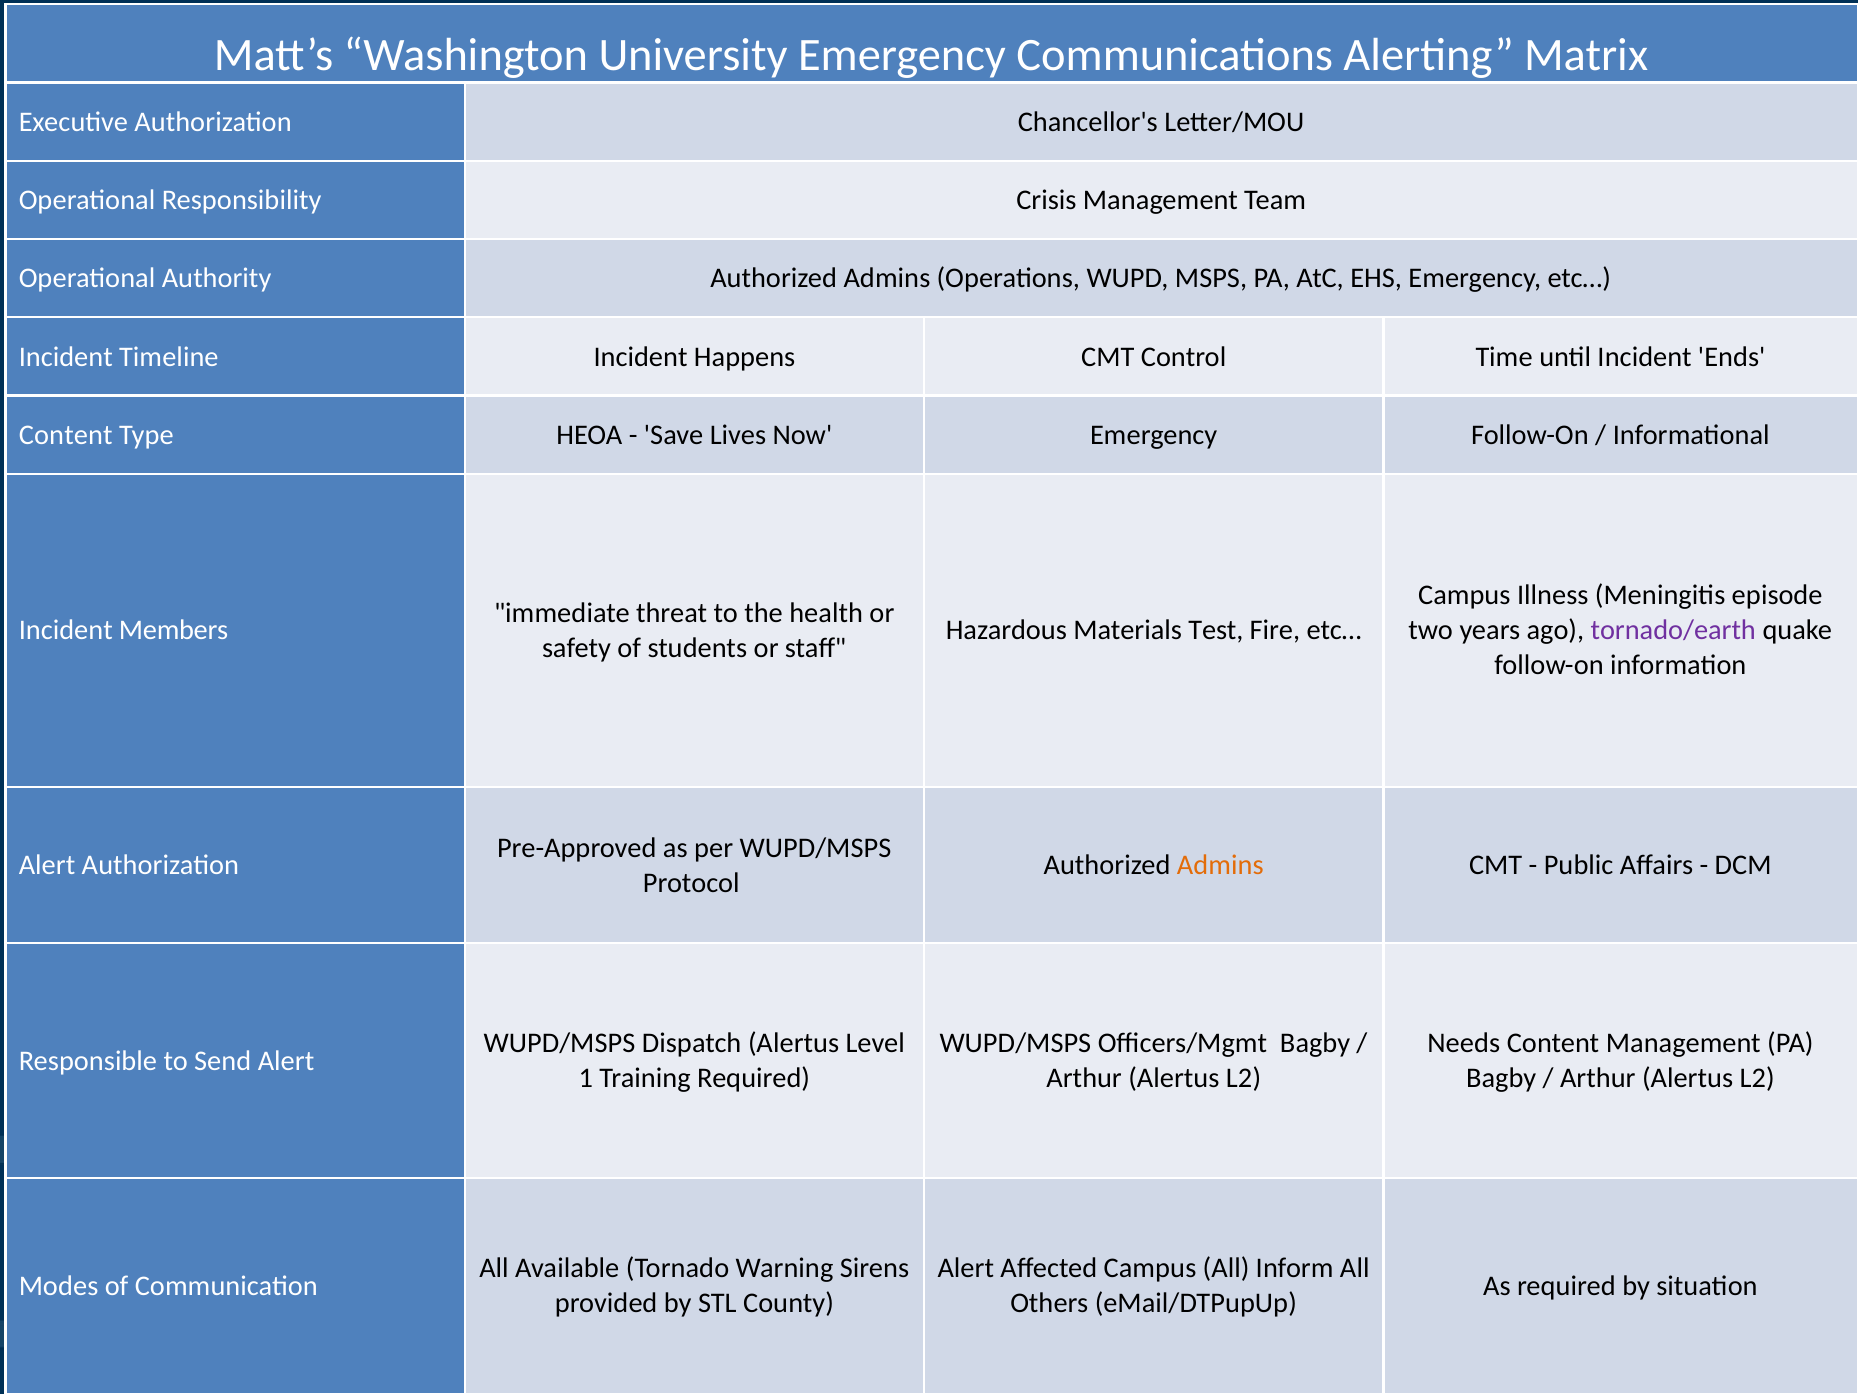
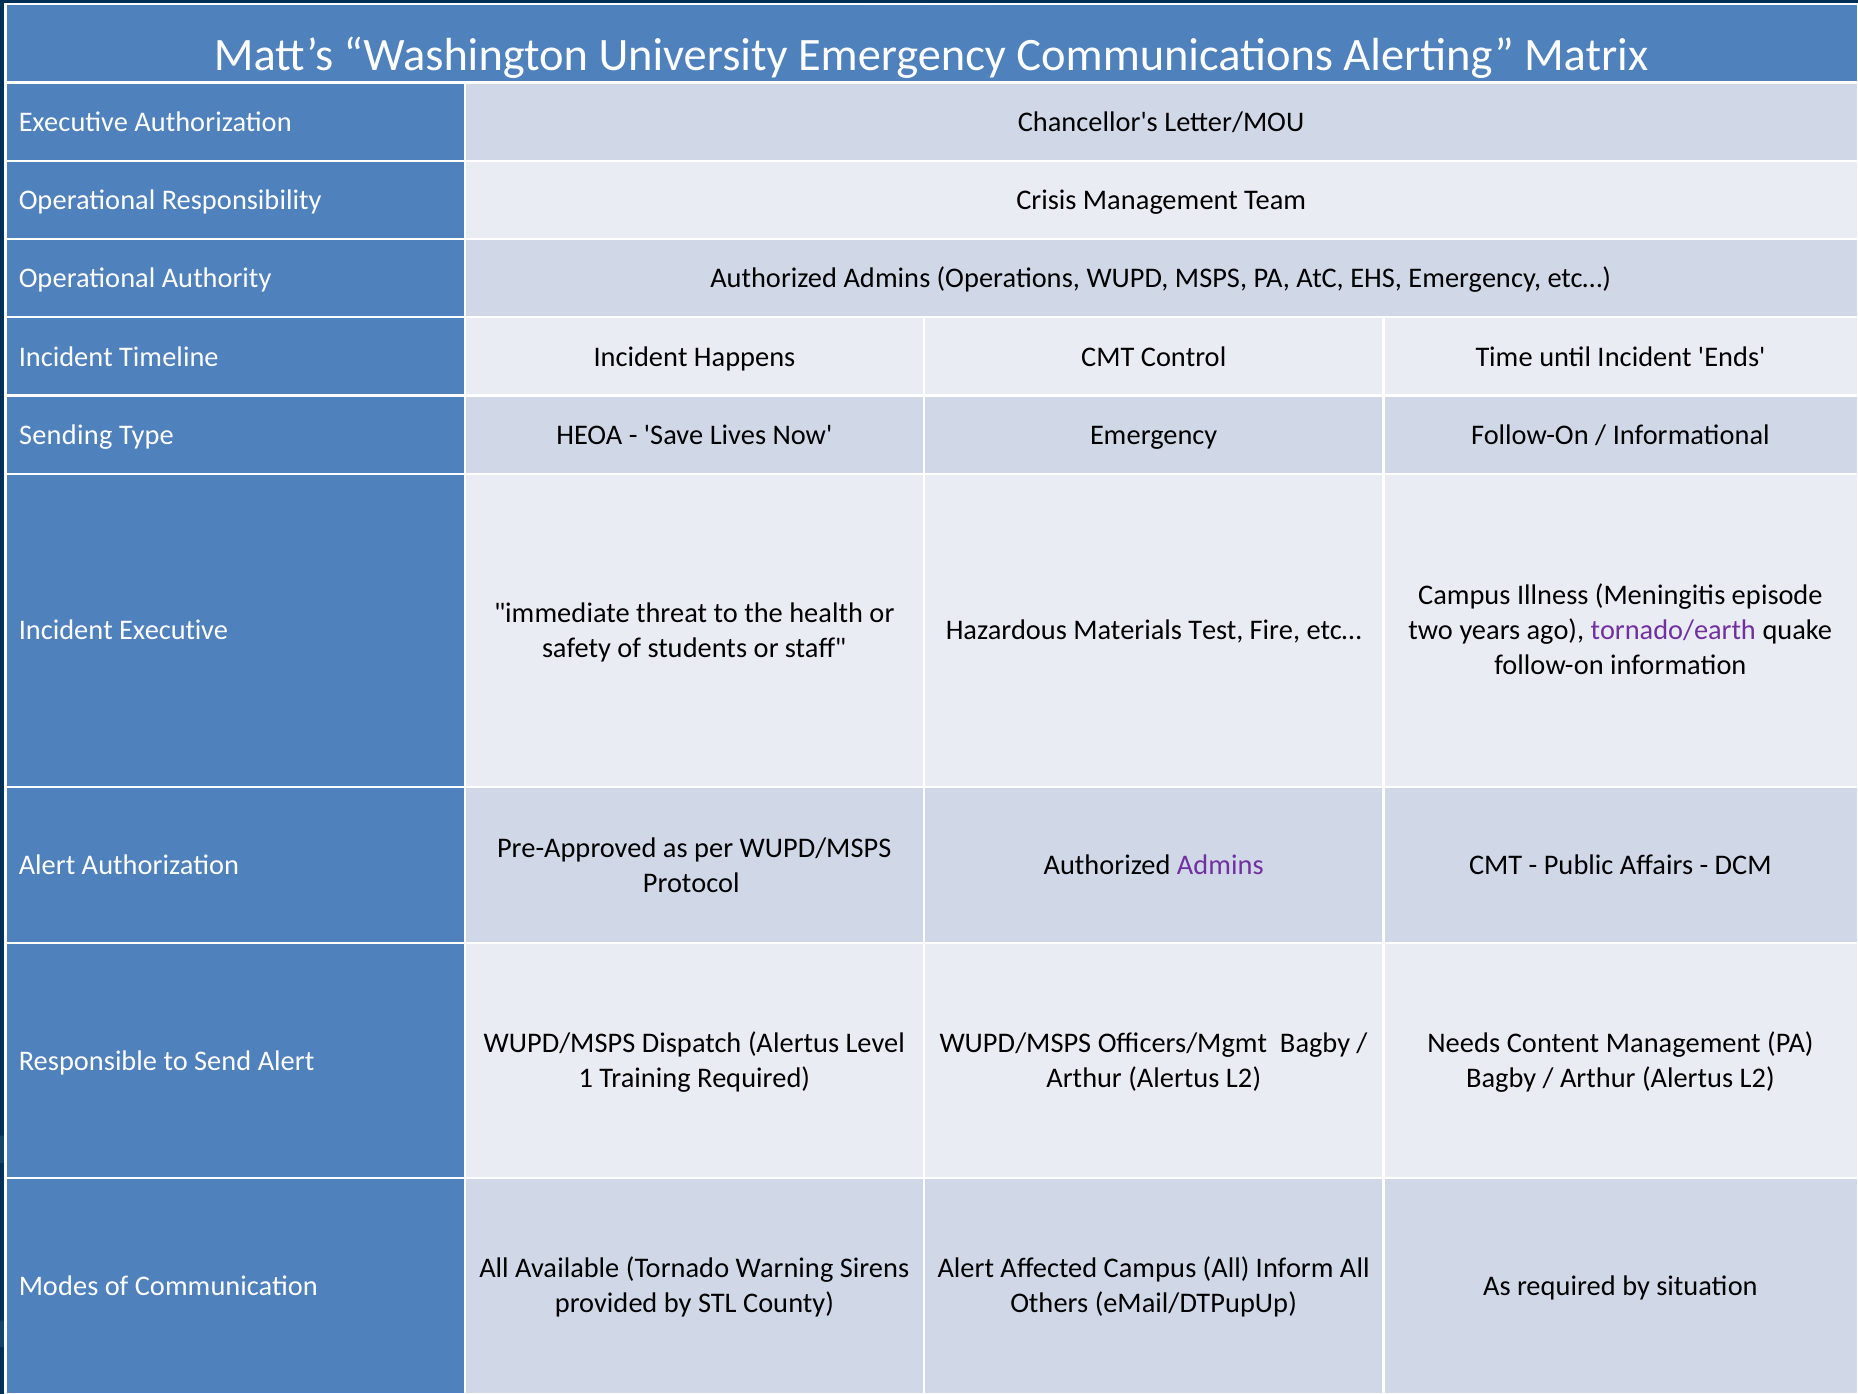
Content: Content -> Sending (66, 435)
Incident Members: Members -> Executive (174, 630)
Admins colour: orange -> purple (1220, 865)
